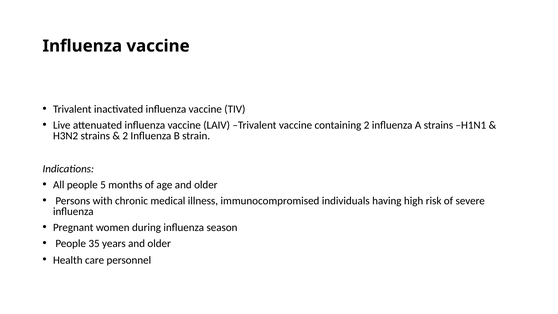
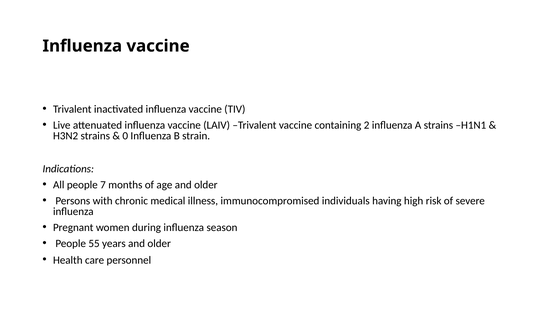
2: 2 -> 0 (125, 136)
5: 5 -> 7 (103, 185)
35: 35 -> 55 (94, 243)
